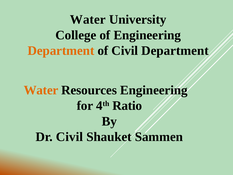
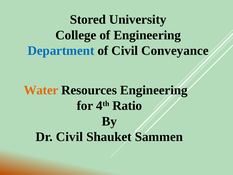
Water: Water -> Stored (88, 20)
Department colour: orange -> blue (61, 51)
Civil Department: Department -> Conveyance (175, 51)
